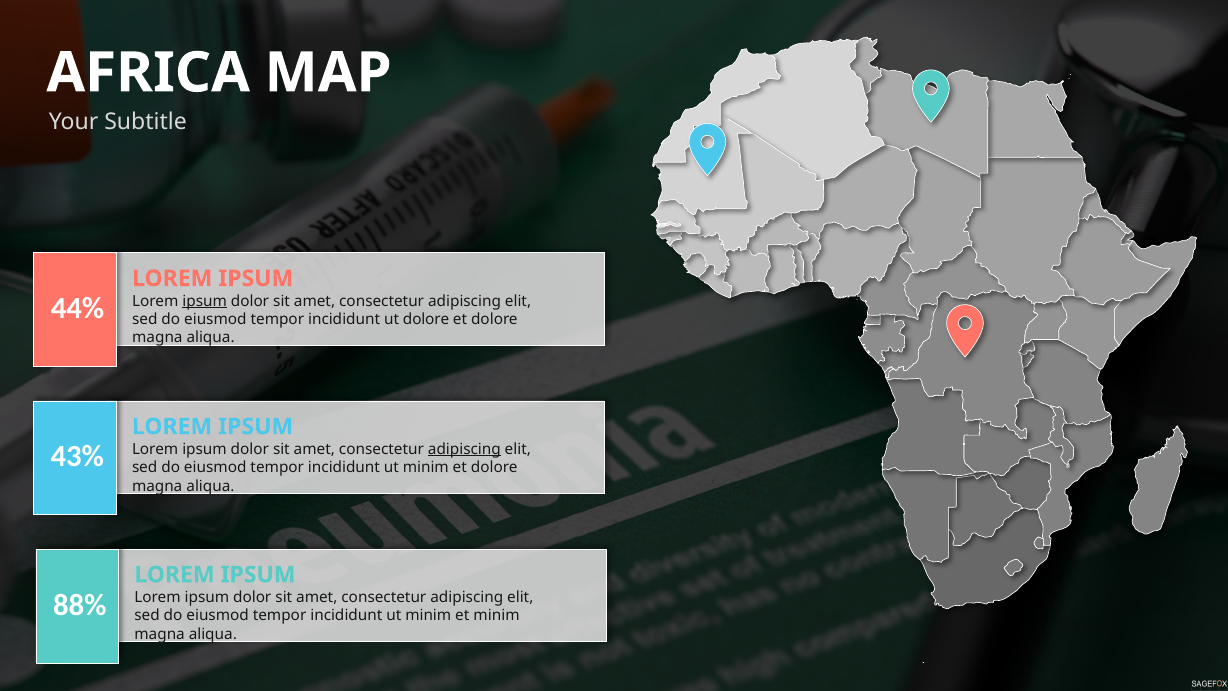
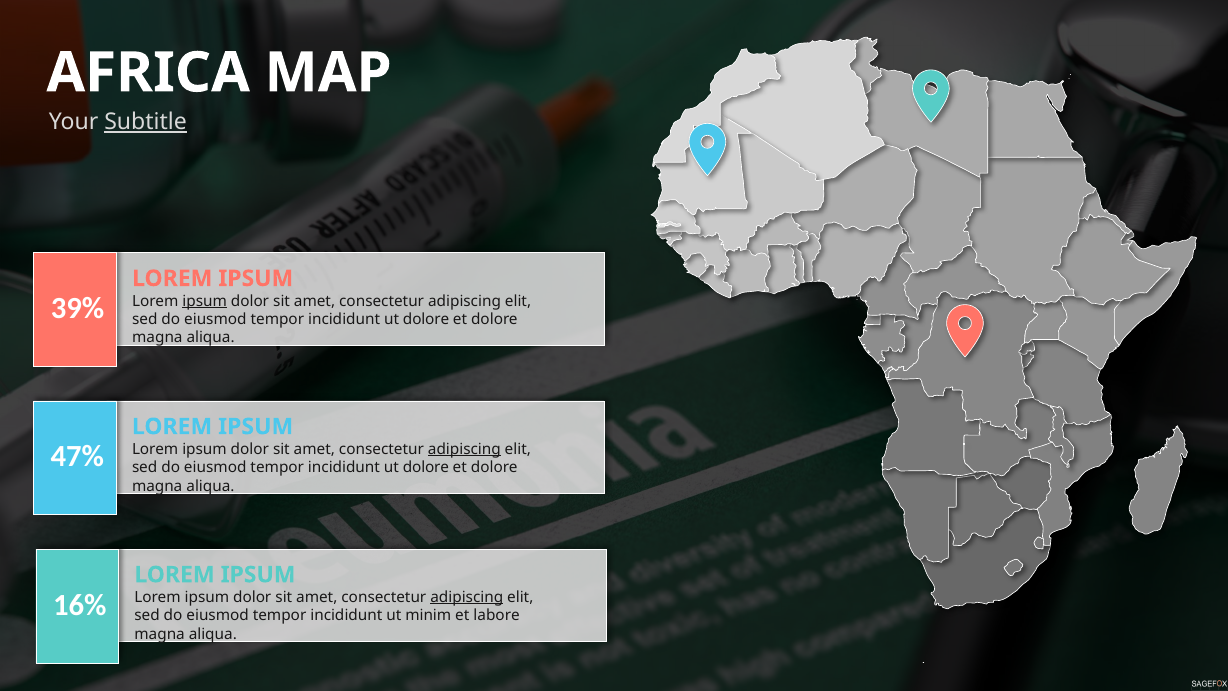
Subtitle underline: none -> present (146, 122)
44%: 44% -> 39% (78, 309)
43%: 43% -> 47% (77, 457)
minim: minim -> dolore (426, 467)
88%: 88% -> 16% (80, 605)
adipiscing underline: none -> present (467, 597)
et minim: minim -> labore (497, 615)
